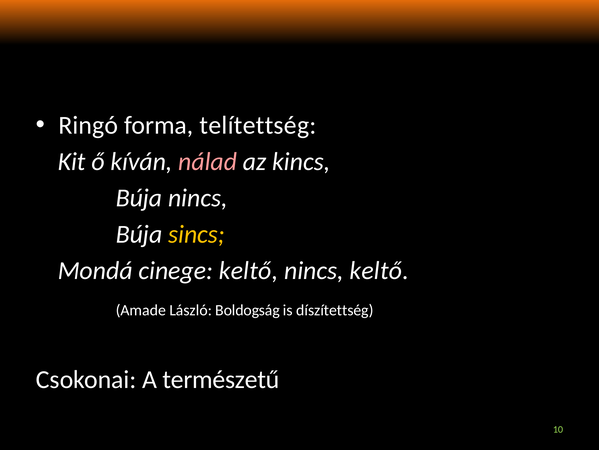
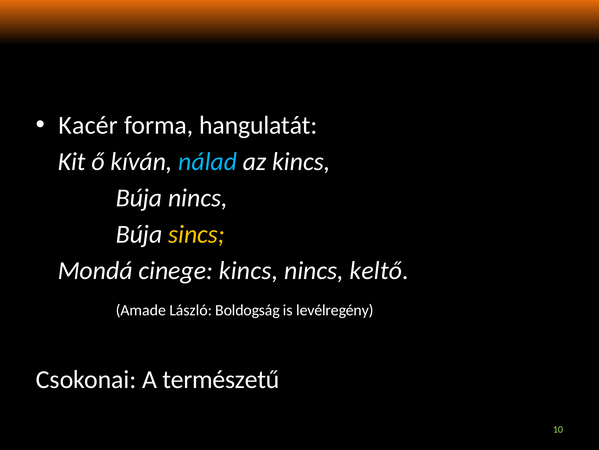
Ringó: Ringó -> Kacér (88, 125)
telítettség: telítettség -> hangulatát (258, 125)
nálad colour: pink -> light blue (208, 161)
cinege keltő: keltő -> kincs (248, 270)
díszítettség: díszítettség -> levélregény (335, 310)
